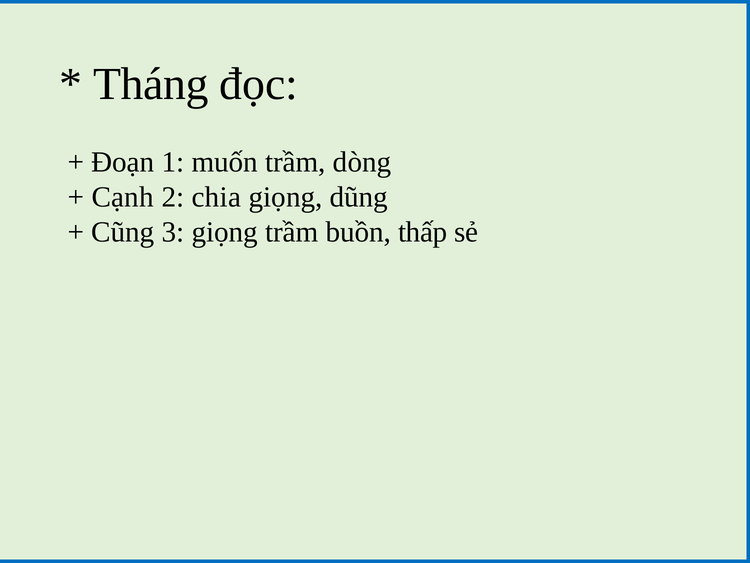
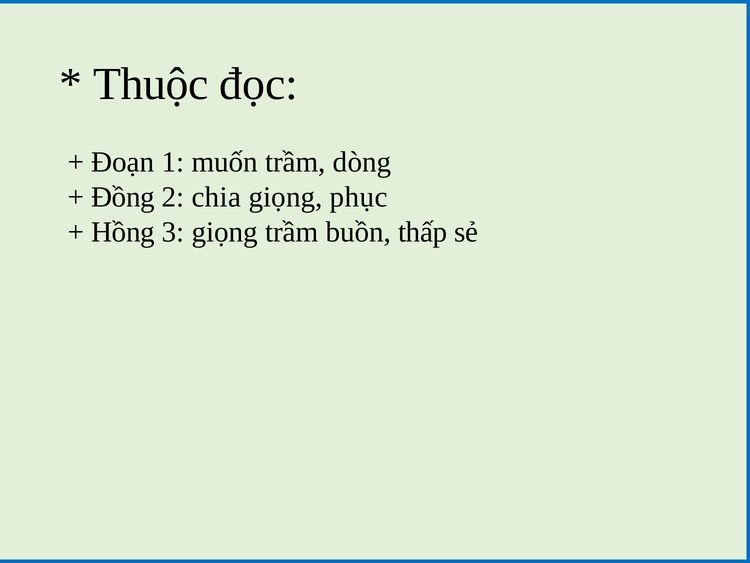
Tháng: Tháng -> Thuộc (151, 84)
Cạnh: Cạnh -> Đồng (123, 197)
dũng: dũng -> phục (359, 197)
Cũng: Cũng -> Hồng (123, 232)
